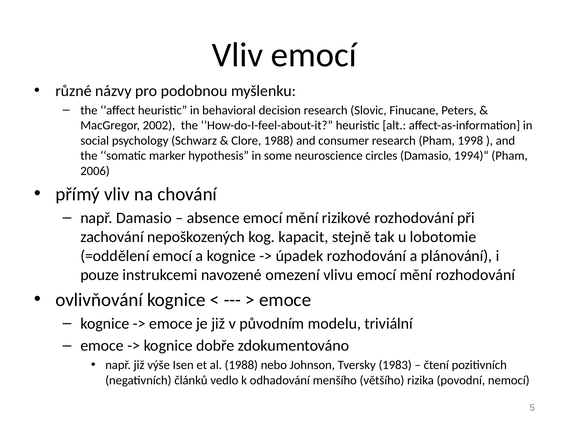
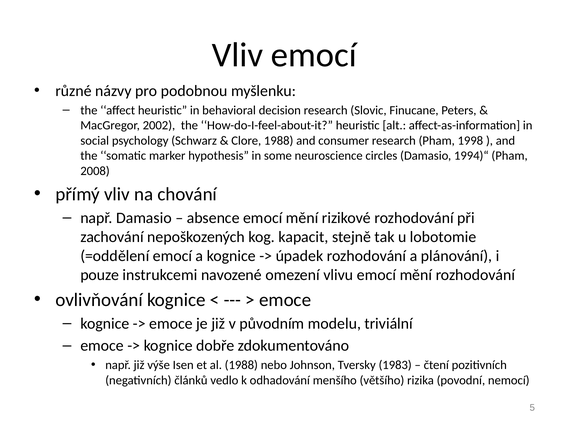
2006: 2006 -> 2008 (95, 171)
